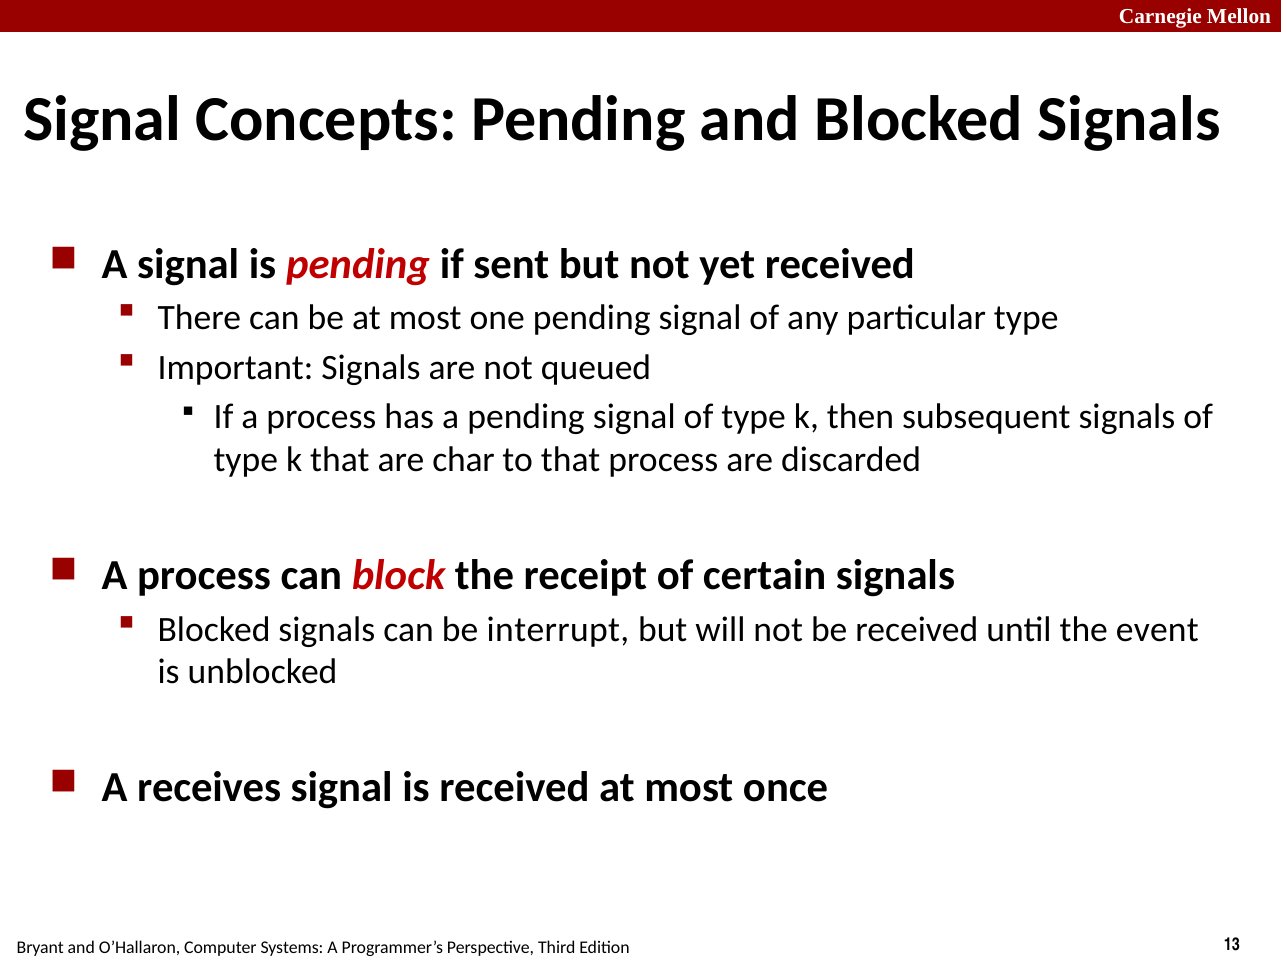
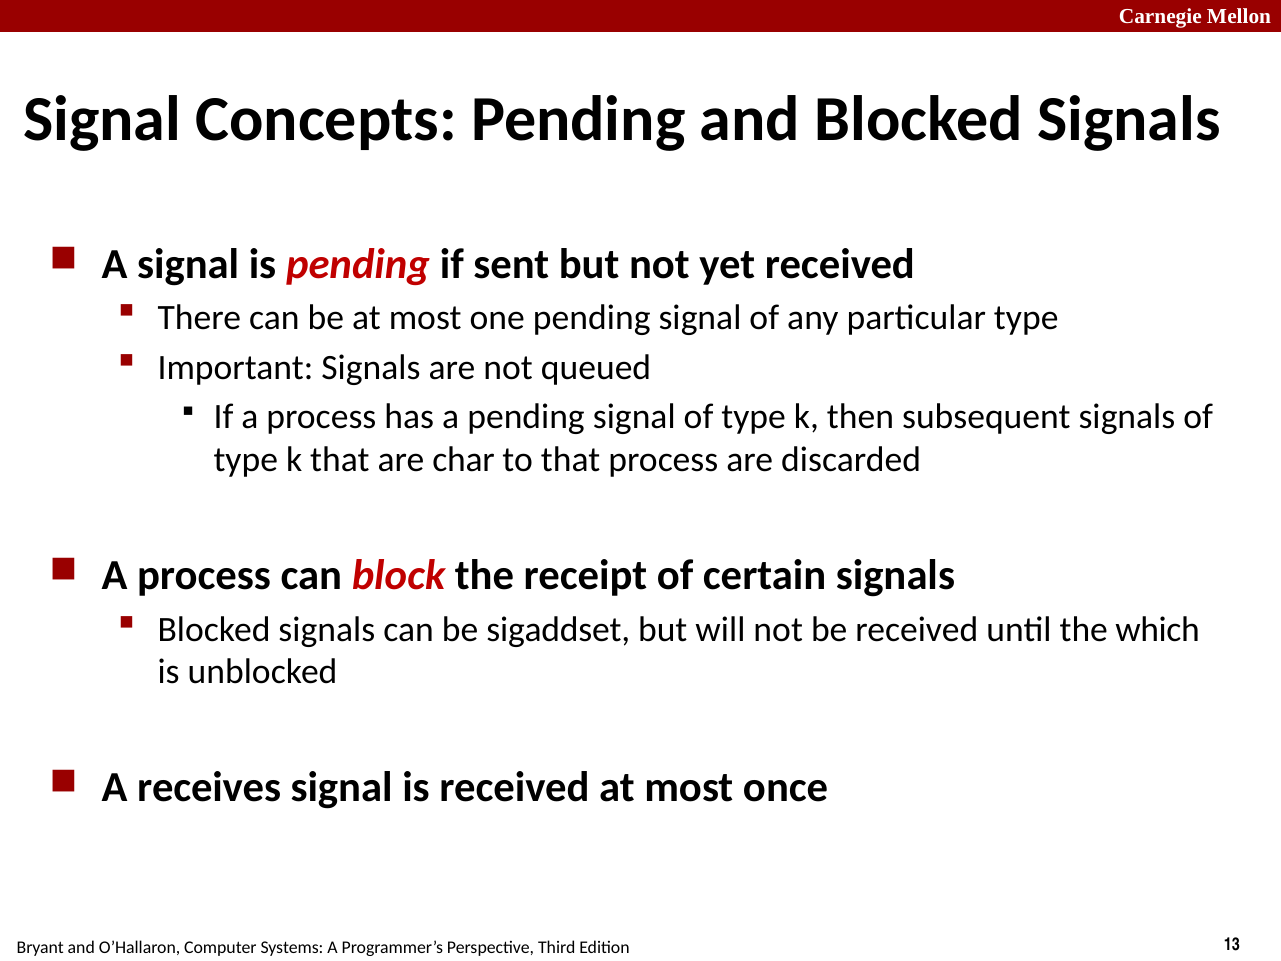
interrupt: interrupt -> sigaddset (558, 629)
event: event -> which (1158, 629)
